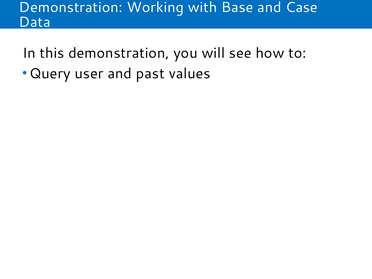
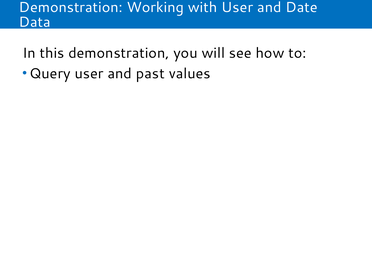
with Base: Base -> User (237, 7)
Case: Case -> Date (301, 7)
